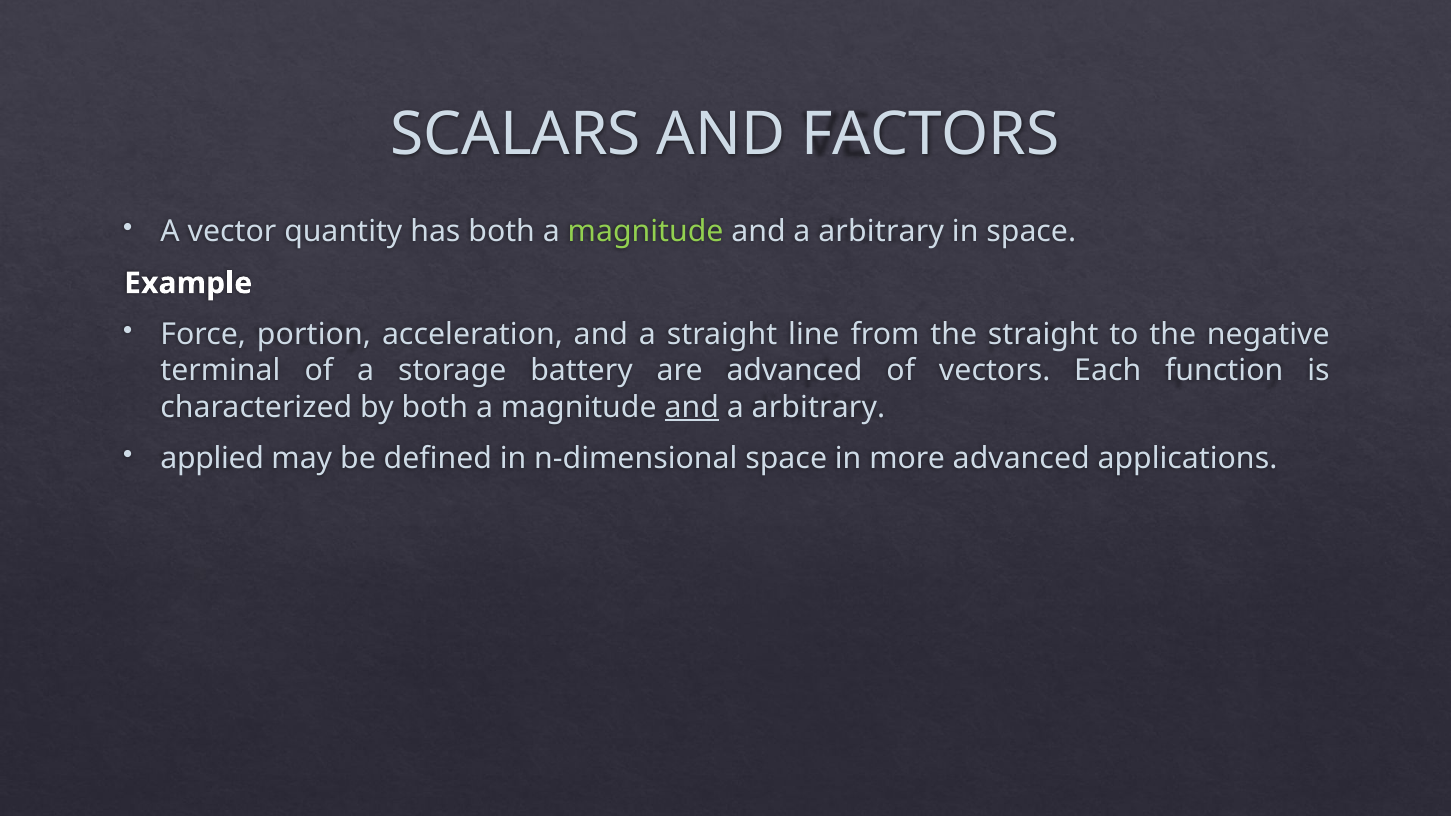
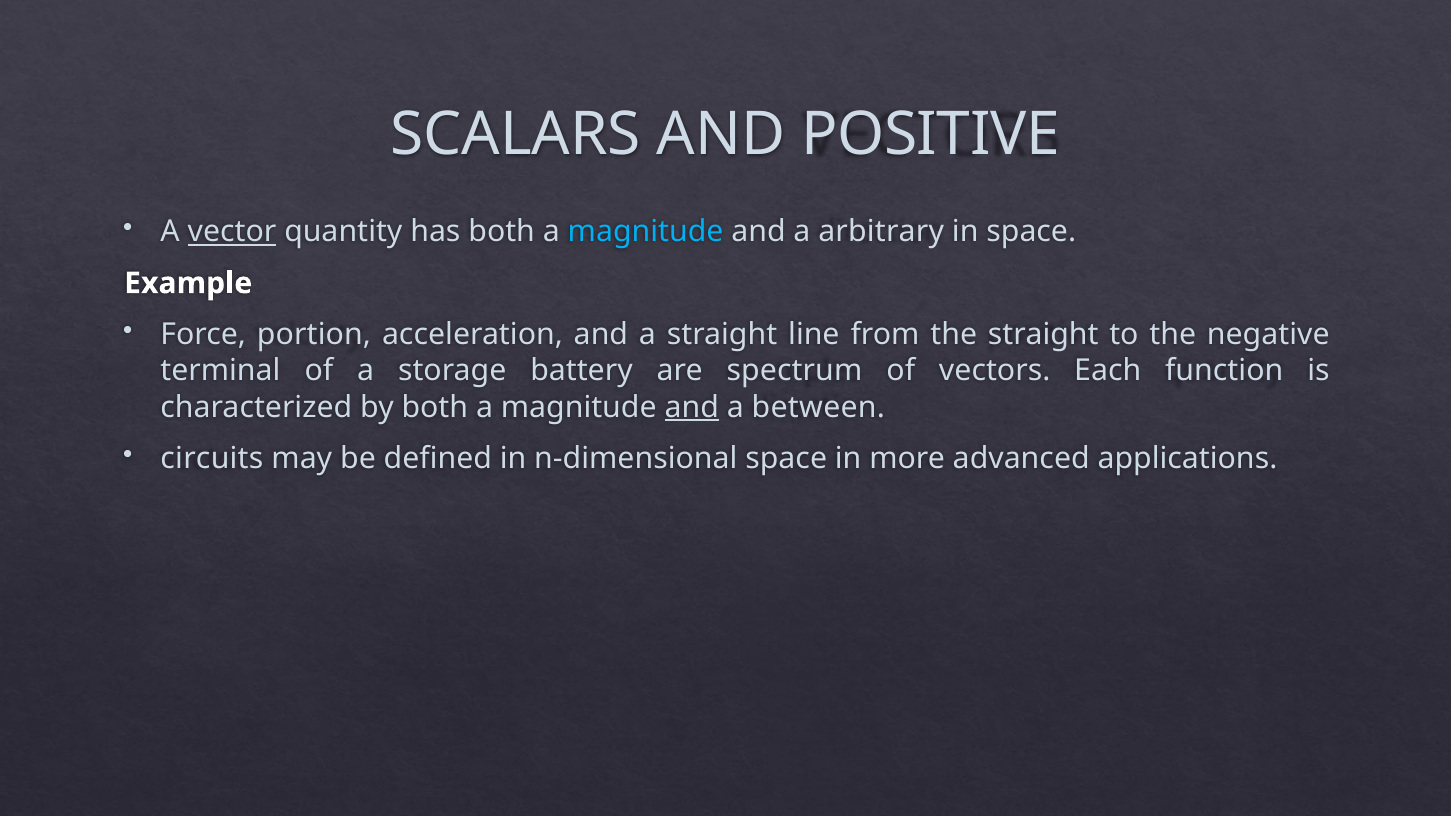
FACTORS: FACTORS -> POSITIVE (930, 135)
vector underline: none -> present (232, 232)
magnitude colour: light green -> light blue (646, 232)
are advanced: advanced -> spectrum (794, 371)
arbitrary: arbitrary -> between (818, 407)
applied: applied -> circuits (212, 459)
